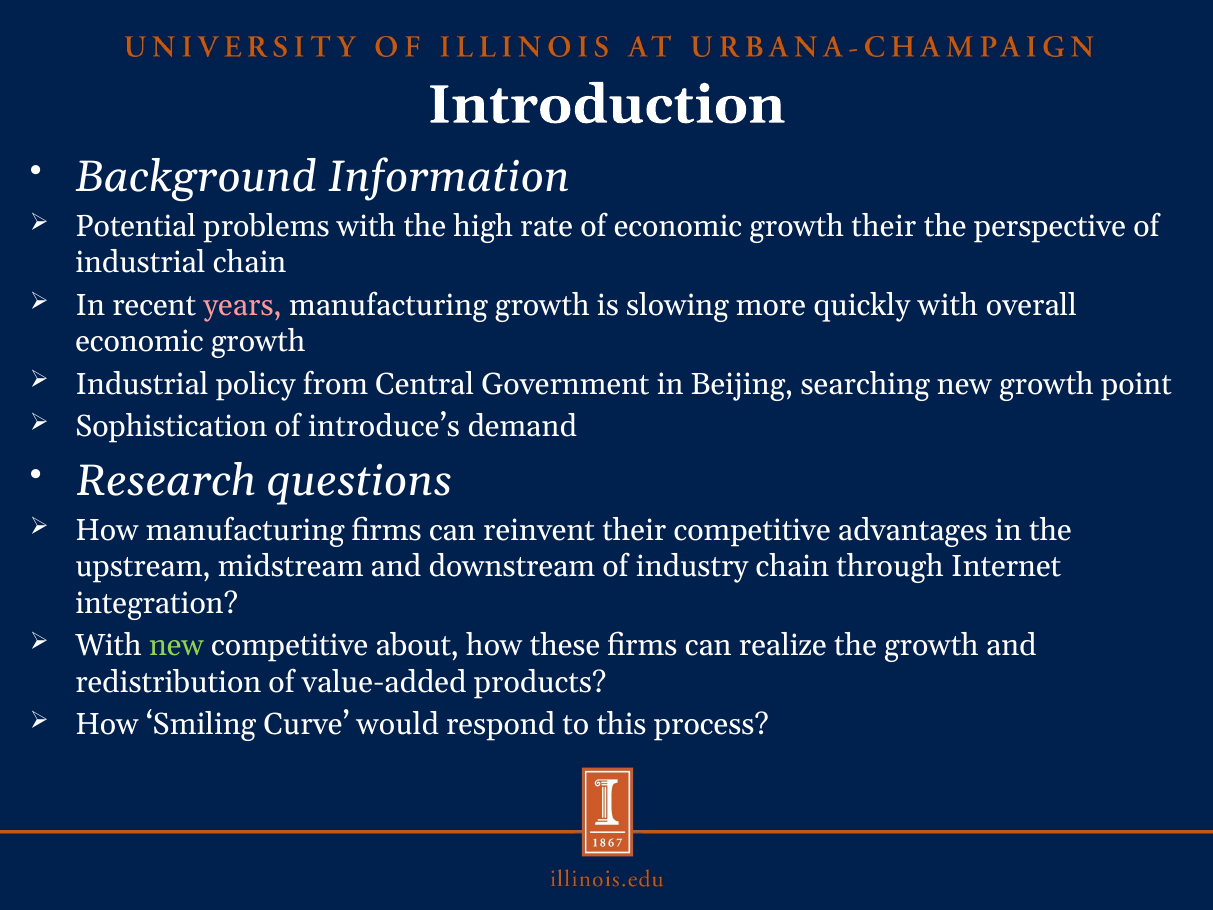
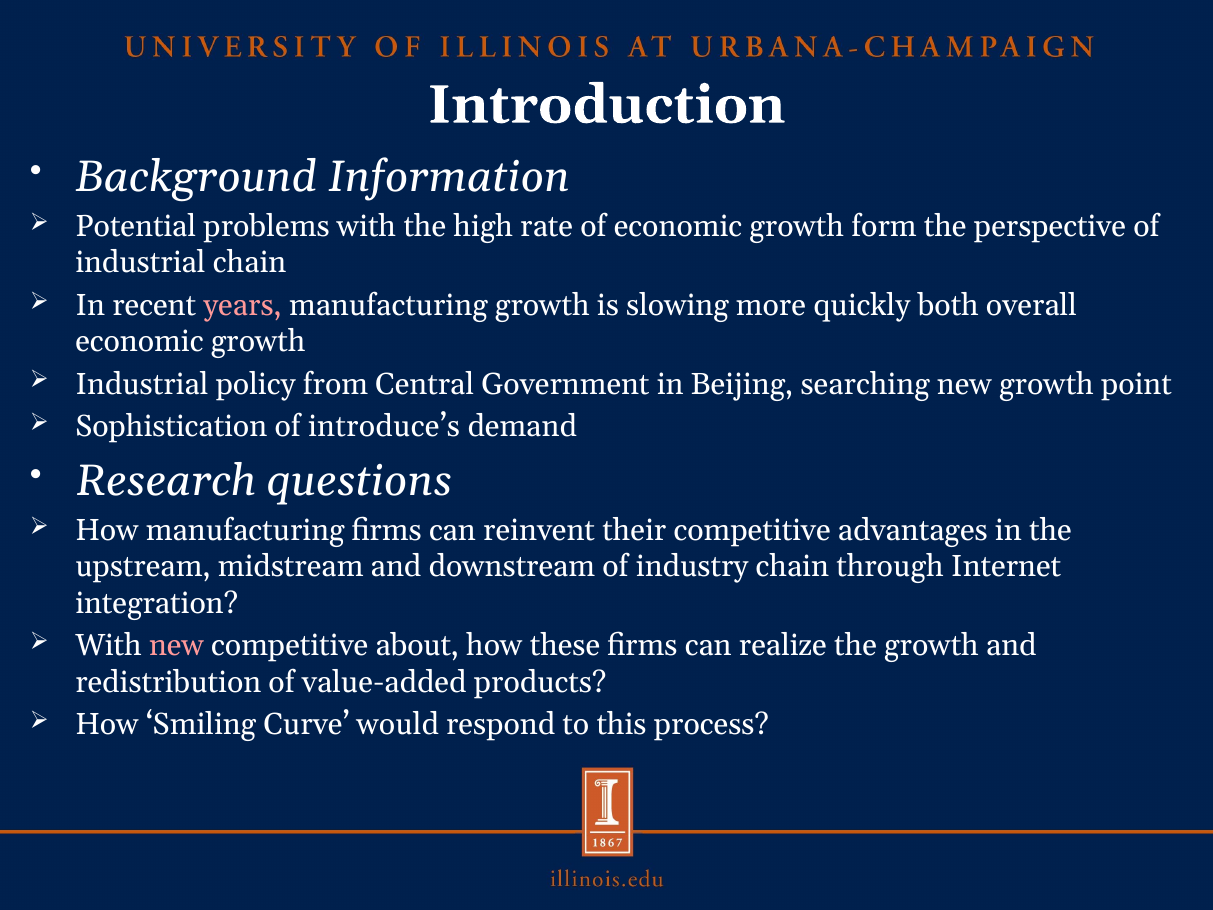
growth their: their -> form (884, 226)
quickly with: with -> both (948, 305)
new colour: light green -> pink (176, 646)
